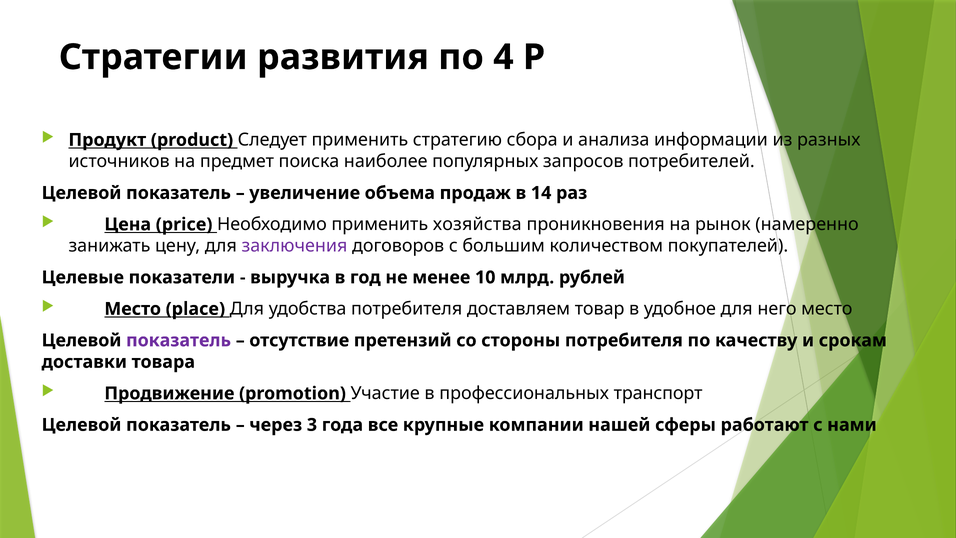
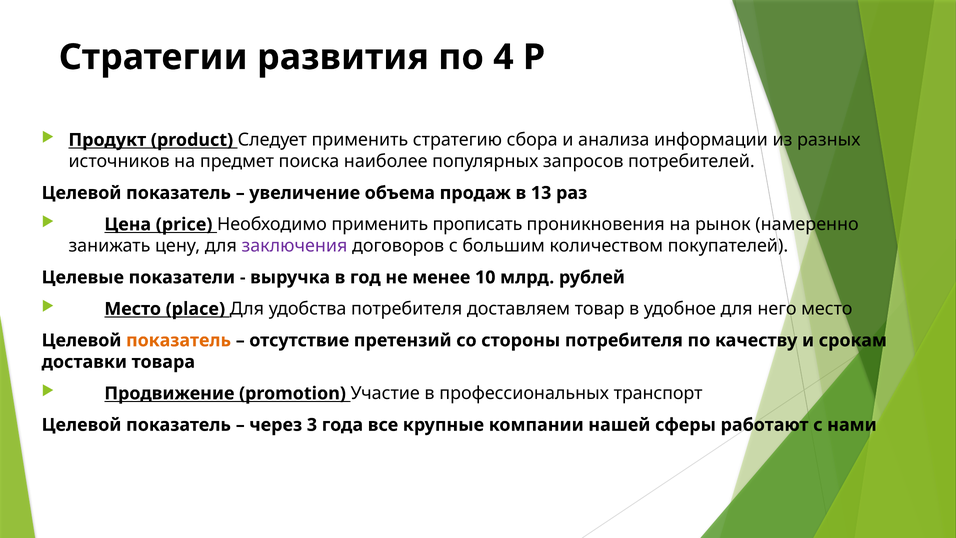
14: 14 -> 13 (541, 193)
хозяйства: хозяйства -> прописать (477, 224)
показатель colour: purple -> orange (179, 340)
